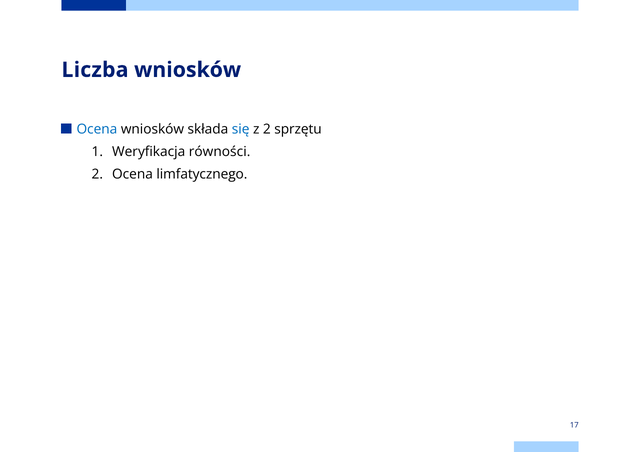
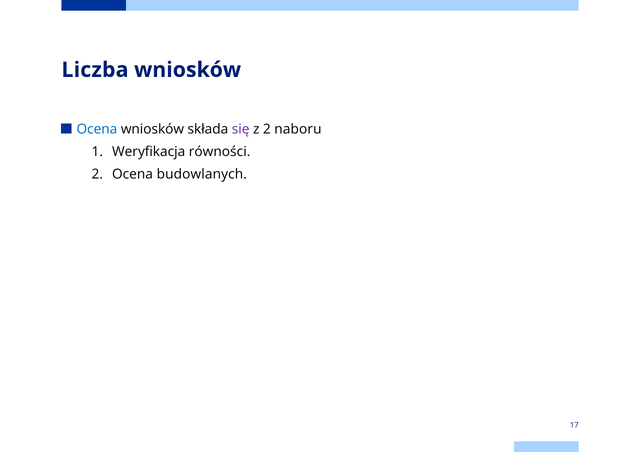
się colour: blue -> purple (241, 130)
sprzętu: sprzętu -> naboru (298, 130)
limfatycznego: limfatycznego -> budowlanych (202, 174)
